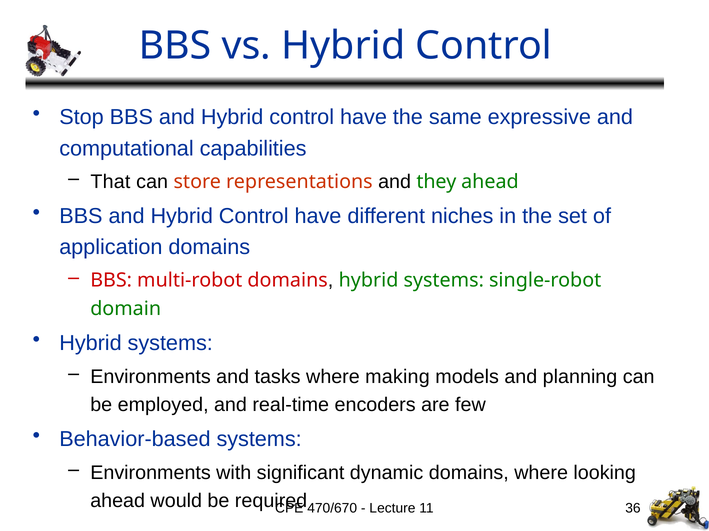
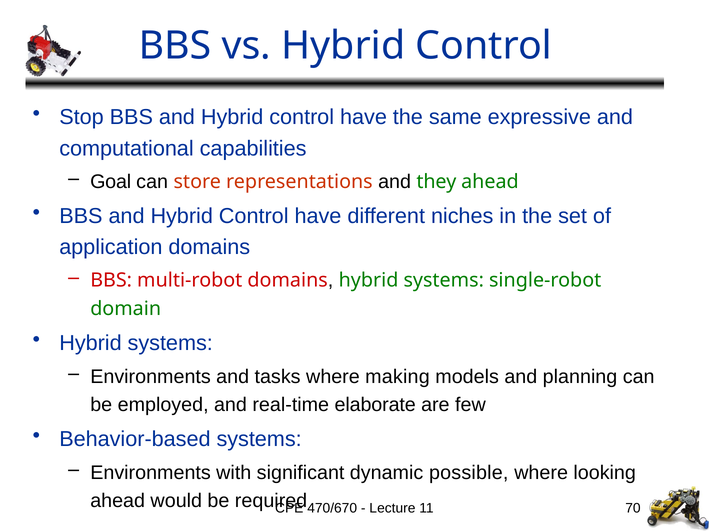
That: That -> Goal (111, 182)
encoders: encoders -> elaborate (375, 405)
dynamic domains: domains -> possible (469, 473)
36: 36 -> 70 (633, 509)
